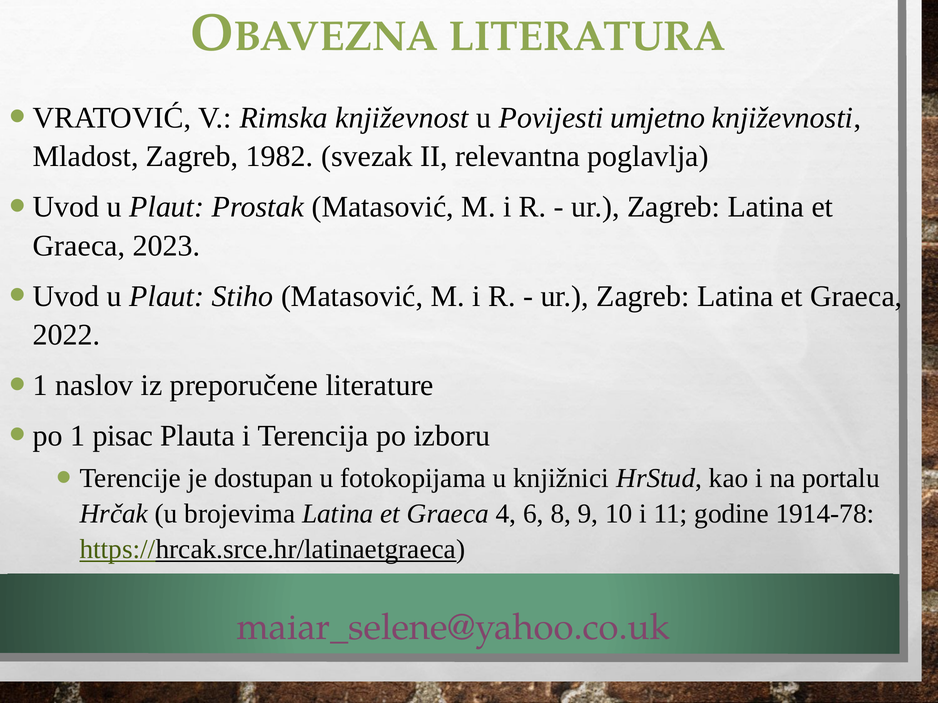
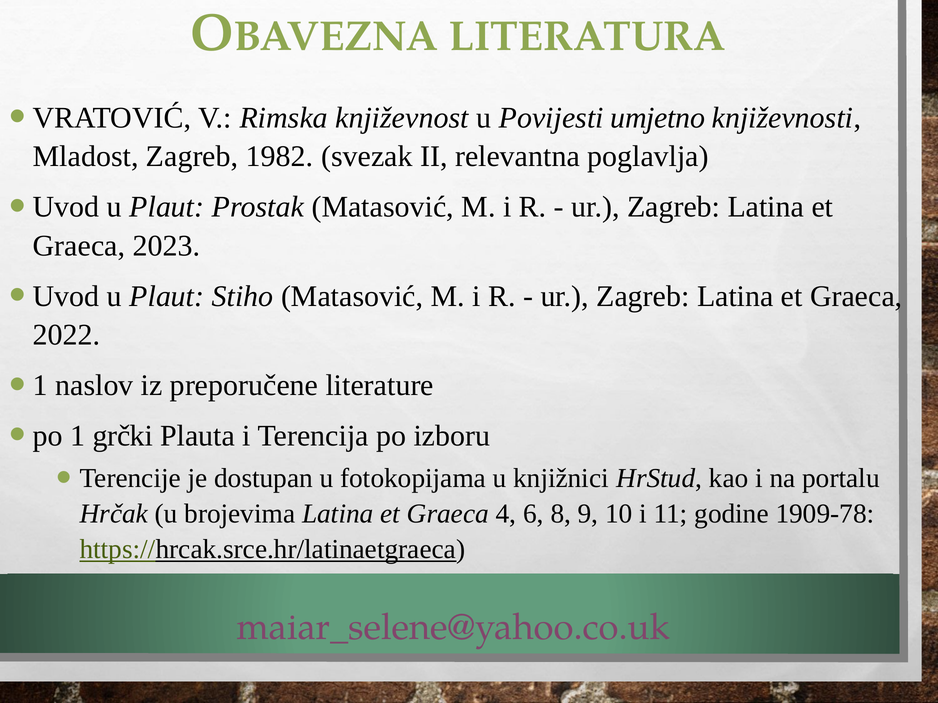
pisac: pisac -> grčki (123, 436)
1914-78: 1914-78 -> 1909-78 (825, 514)
